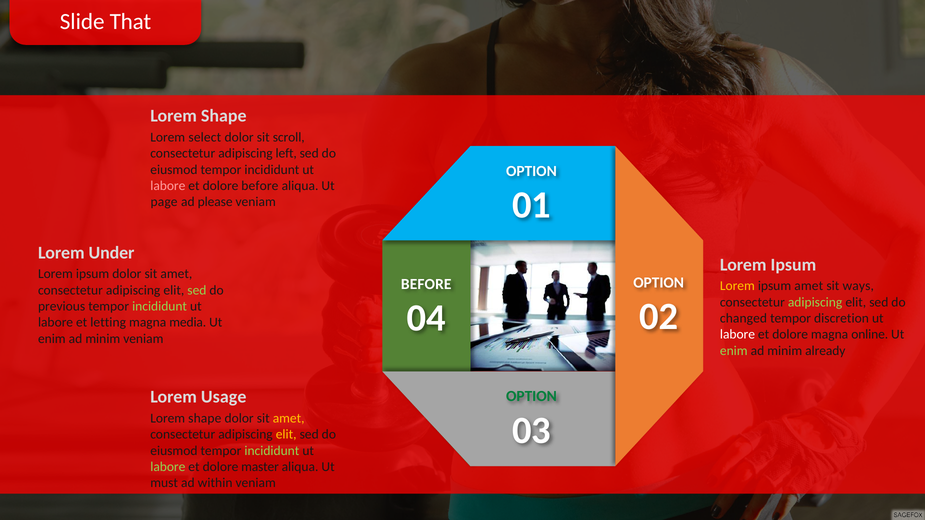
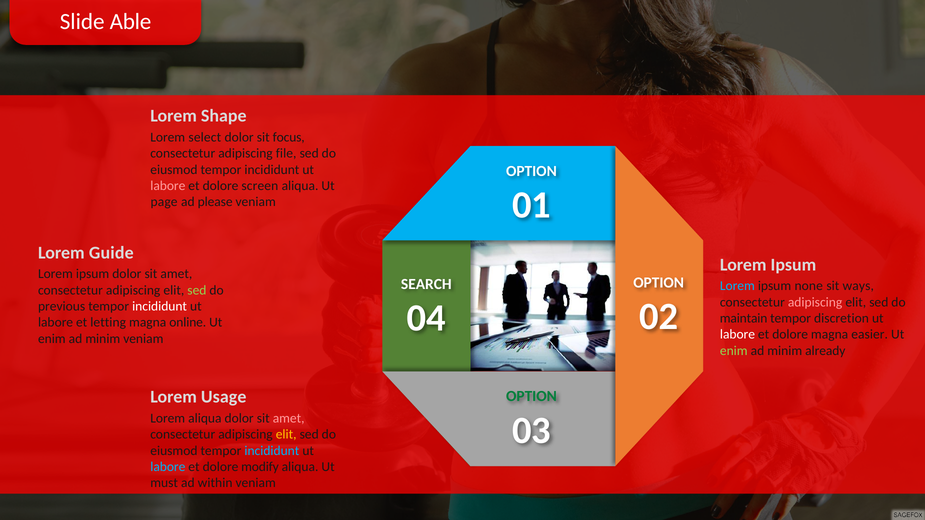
That: That -> Able (130, 22)
scroll: scroll -> focus (289, 137)
left: left -> file (286, 154)
dolore before: before -> screen (260, 186)
Under: Under -> Guide (111, 253)
BEFORE: BEFORE -> SEARCH (426, 284)
Lorem colour: yellow -> light blue (737, 286)
ipsum amet: amet -> none (809, 286)
adipiscing colour: light green -> pink (815, 302)
incididunt colour: light green -> white (160, 306)
changed: changed -> maintain (744, 318)
media: media -> online (188, 323)
online: online -> easier (870, 335)
shape: shape -> aliqua (205, 418)
amet colour: yellow -> pink (289, 418)
incididunt colour: light green -> light blue (272, 451)
labore colour: light green -> light blue (168, 467)
master: master -> modify (260, 467)
